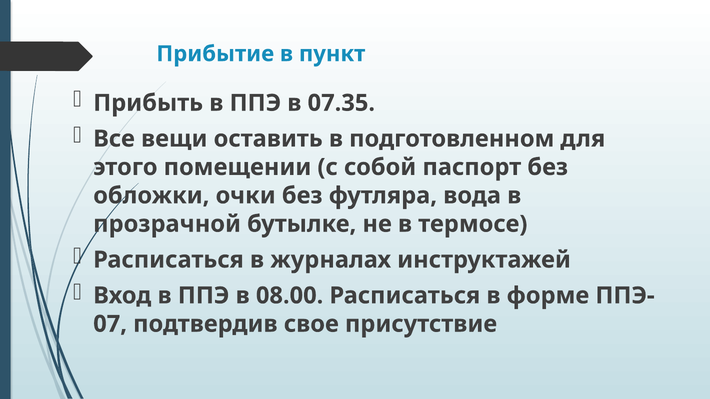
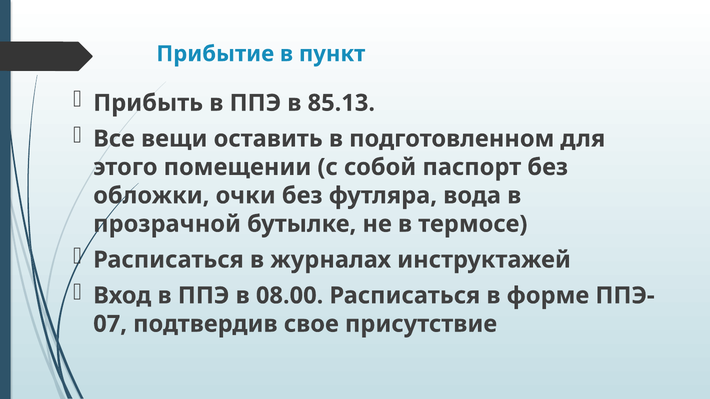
07.35: 07.35 -> 85.13 (341, 103)
